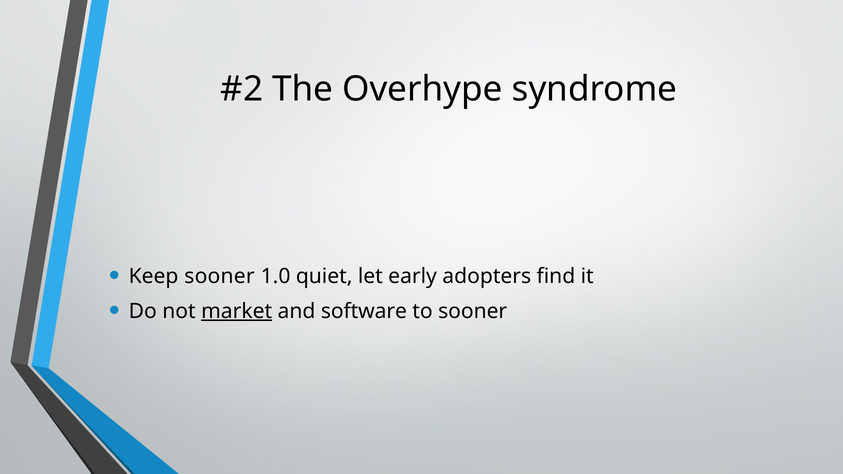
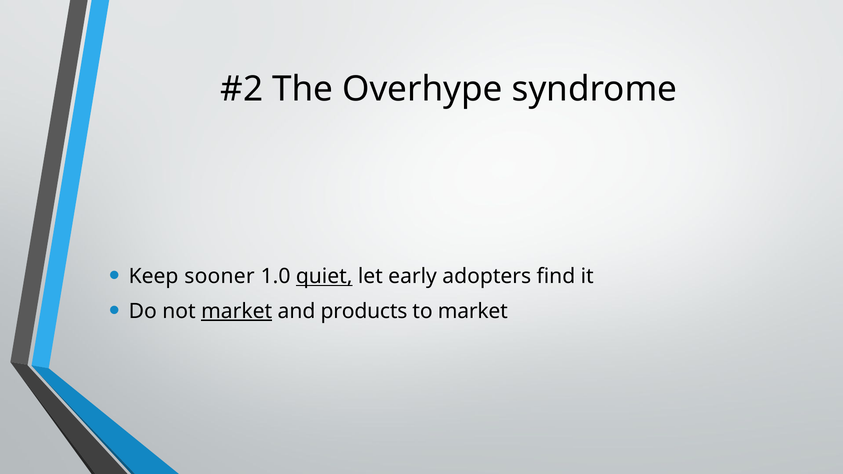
quiet underline: none -> present (324, 276)
software: software -> products (364, 311)
to sooner: sooner -> market (473, 311)
